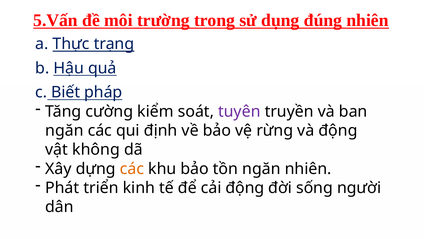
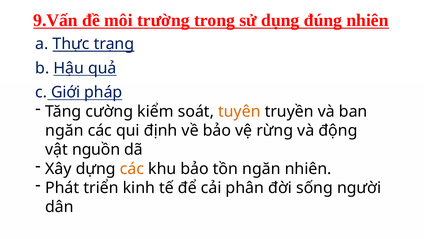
5.Vấn: 5.Vấn -> 9.Vấn (56, 20)
Biết: Biết -> Giới (66, 92)
tuyên colour: purple -> orange (239, 111)
không: không -> nguồn (96, 149)
cải động: động -> phân (245, 188)
